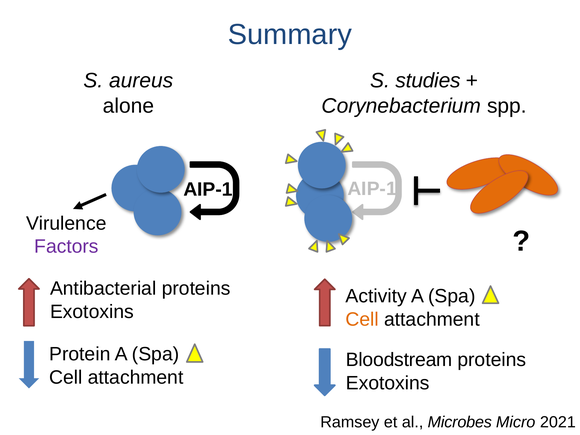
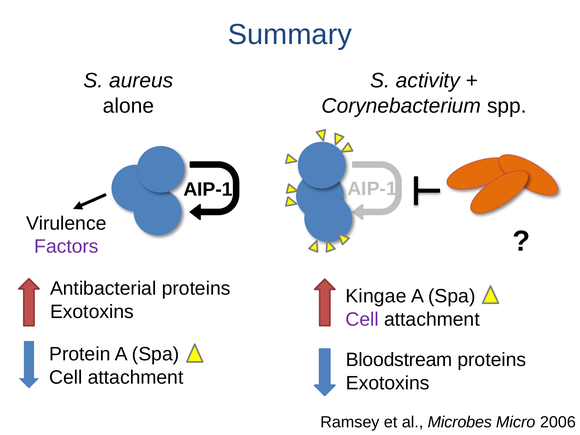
studies: studies -> activity (428, 81)
Activity: Activity -> Kingae (376, 296)
Cell colour: orange -> purple (362, 319)
2021: 2021 -> 2006 (558, 422)
